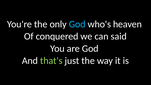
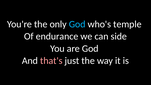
heaven: heaven -> temple (127, 24)
conquered: conquered -> endurance (57, 36)
said: said -> side (119, 36)
that's colour: light green -> pink (51, 61)
